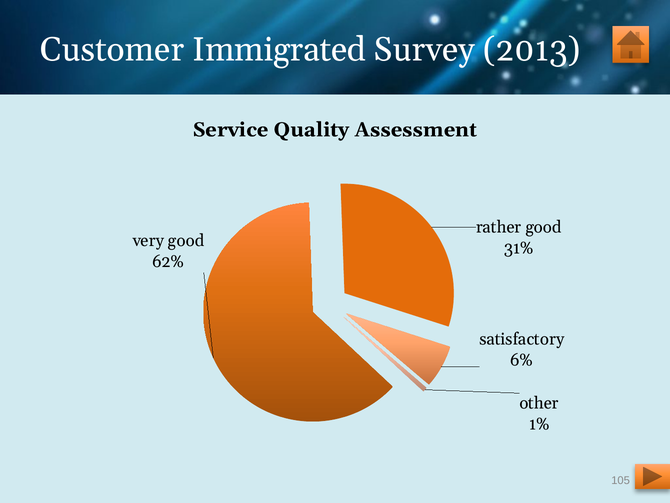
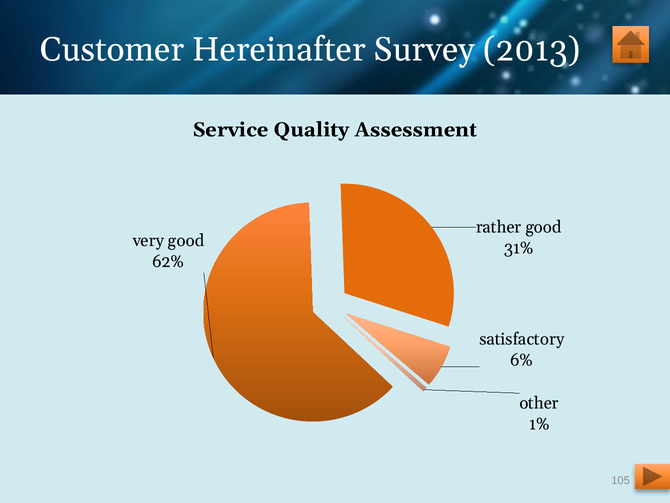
Immigrated: Immigrated -> Hereinafter (279, 50)
